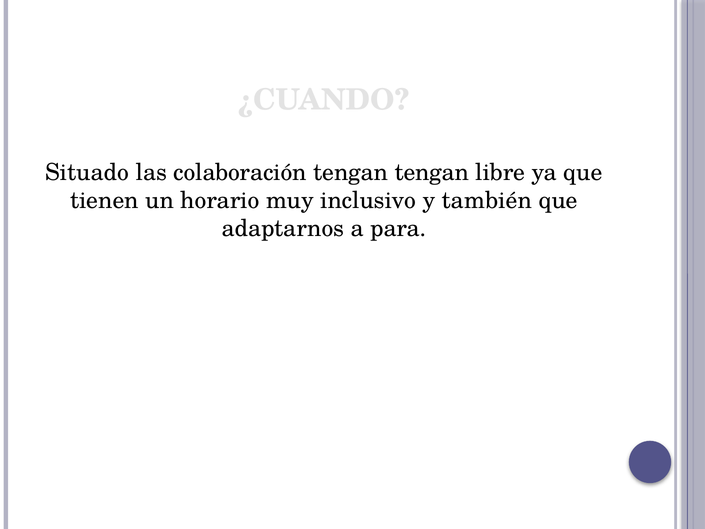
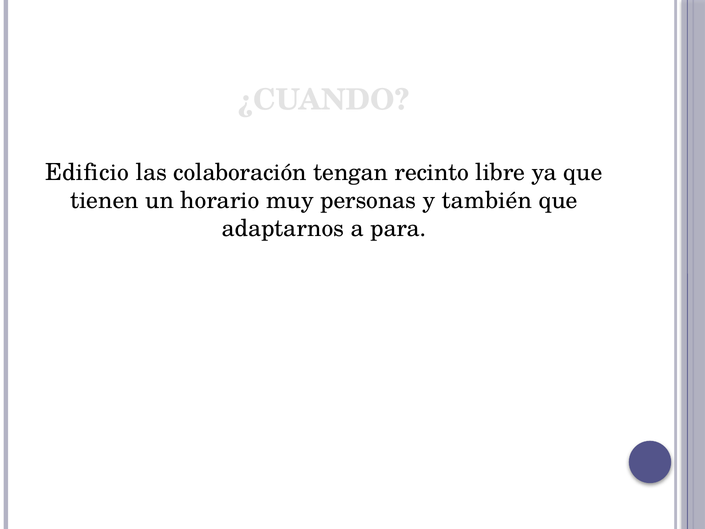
Situado: Situado -> Edificio (87, 172)
tengan tengan: tengan -> recinto (432, 172)
inclusivo: inclusivo -> personas (368, 200)
